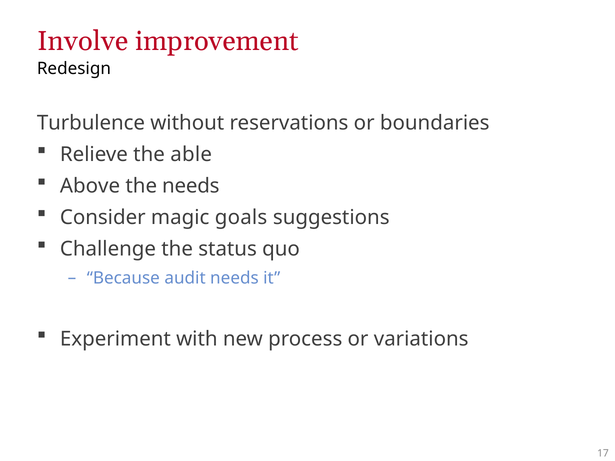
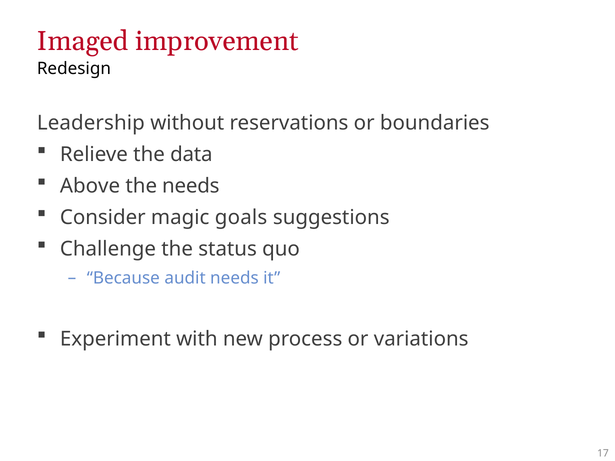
Involve: Involve -> Imaged (83, 41)
Turbulence: Turbulence -> Leadership (91, 123)
able: able -> data (191, 155)
